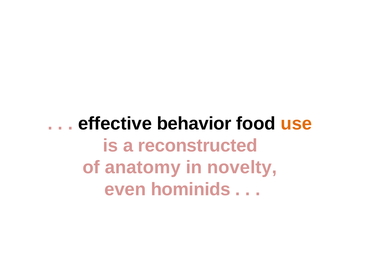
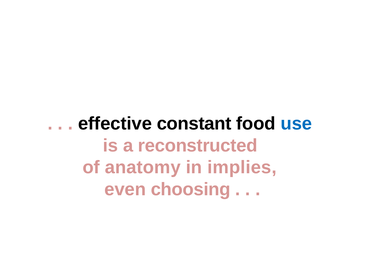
behavior: behavior -> constant (194, 124)
use colour: orange -> blue (296, 124)
novelty: novelty -> implies (242, 167)
hominids: hominids -> choosing (191, 189)
